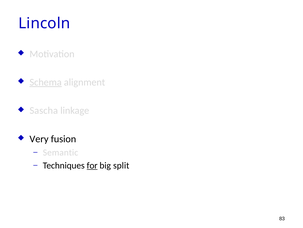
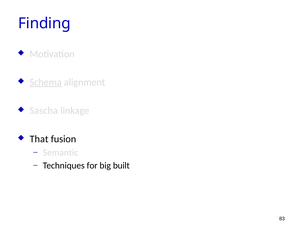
Lincoln: Lincoln -> Finding (44, 23)
Very: Very -> That (39, 139)
for underline: present -> none (92, 165)
split: split -> built (121, 165)
